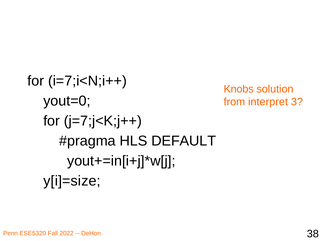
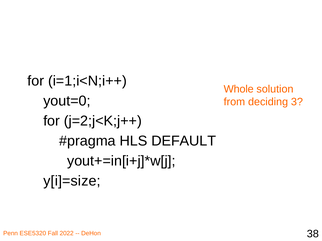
i=7;i<N;i++: i=7;i<N;i++ -> i=1;i<N;i++ (87, 81)
Knobs: Knobs -> Whole (239, 89)
interpret: interpret -> deciding (268, 102)
j=7;j<K;j++: j=7;j<K;j++ -> j=2;j<K;j++ (103, 121)
